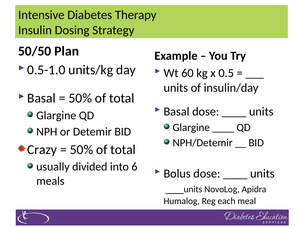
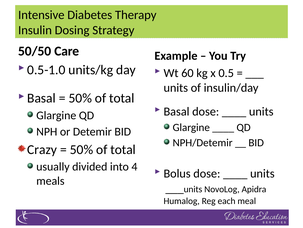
Plan: Plan -> Care (67, 51)
6: 6 -> 4 (134, 166)
